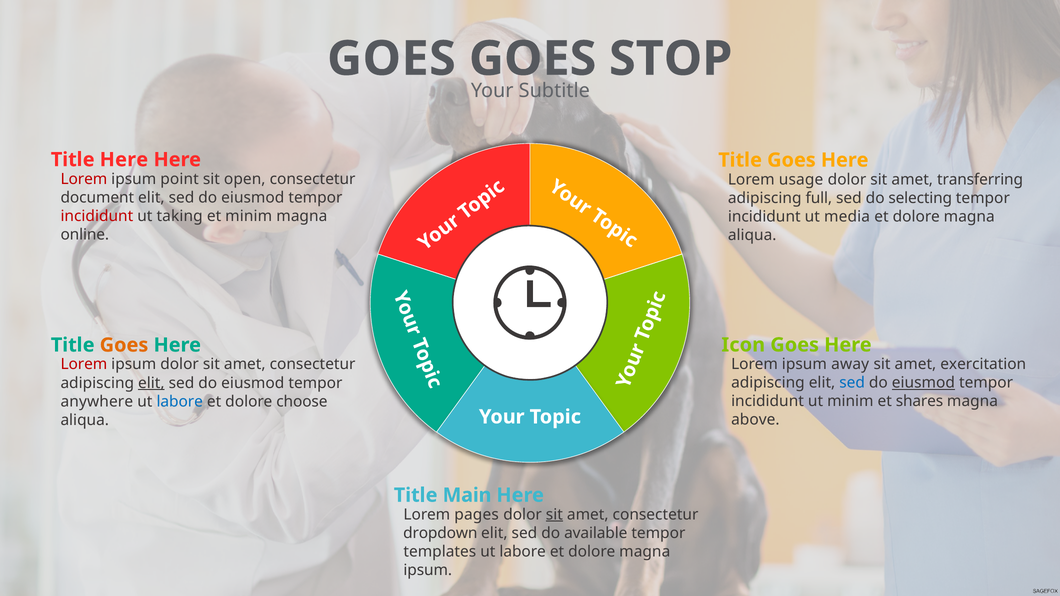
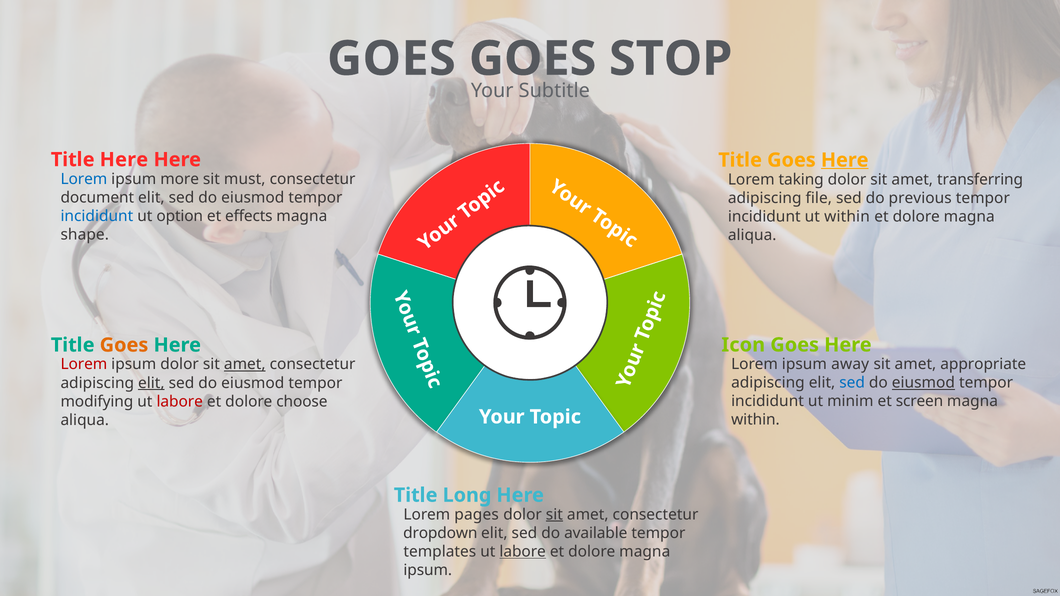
Here underline: none -> present (845, 160)
Lorem colour: red -> blue (84, 179)
point: point -> more (180, 179)
open: open -> must (245, 179)
usage: usage -> taking (801, 180)
full: full -> file (819, 198)
selecting: selecting -> previous (920, 198)
incididunt colour: red -> blue (97, 216)
taking: taking -> option (180, 216)
et minim: minim -> effects (249, 216)
ut media: media -> within (847, 217)
online: online -> shape (85, 235)
exercitation: exercitation -> appropriate (983, 364)
amet underline: none -> present (245, 365)
shares: shares -> screen (919, 402)
anywhere: anywhere -> modifying (97, 402)
labore colour: blue -> red (180, 402)
above: above -> within (755, 420)
Main: Main -> Long (467, 495)
labore underline: none -> present (523, 552)
